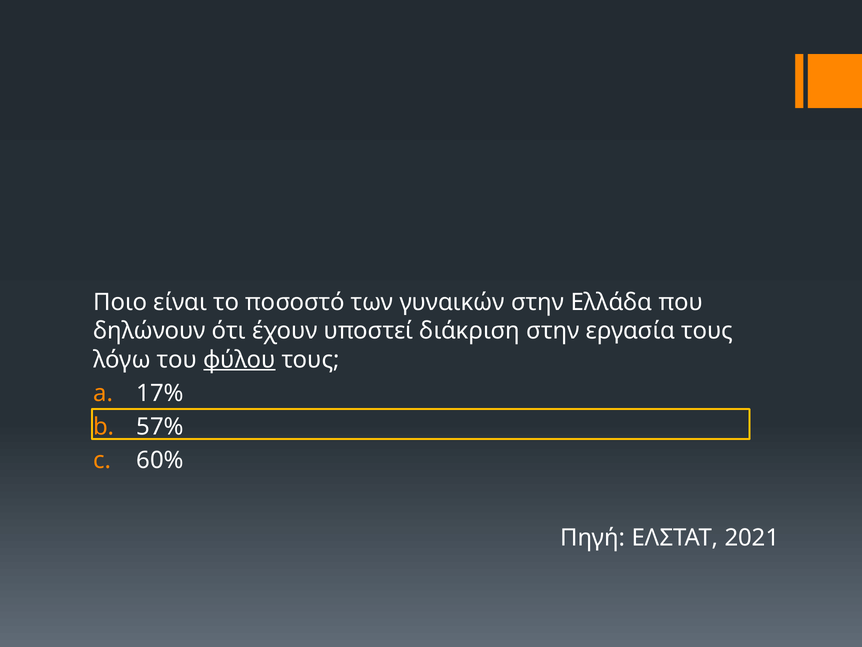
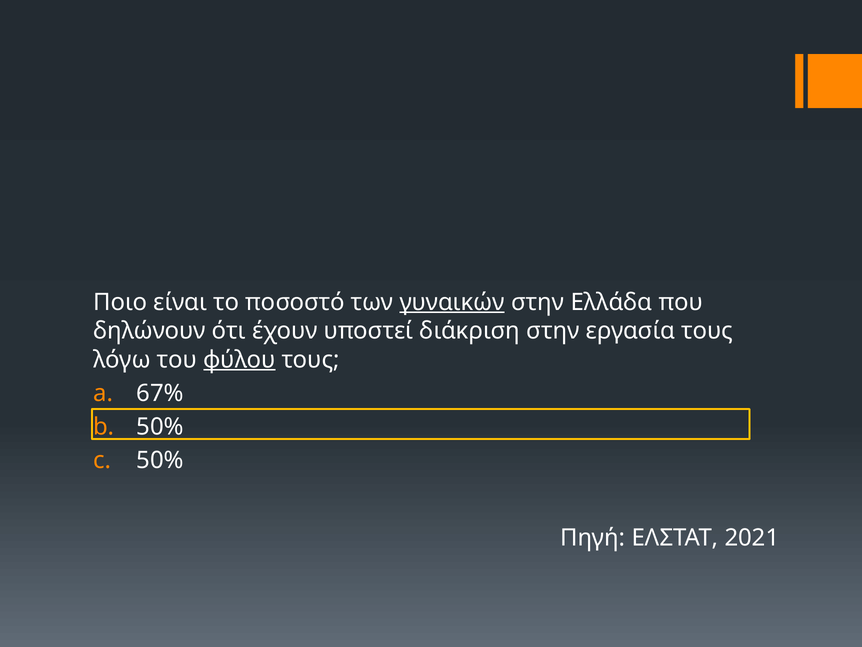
γυναικών underline: none -> present (452, 302)
17%: 17% -> 67% (160, 393)
57%: 57% -> 50% (160, 426)
60%: 60% -> 50% (160, 460)
